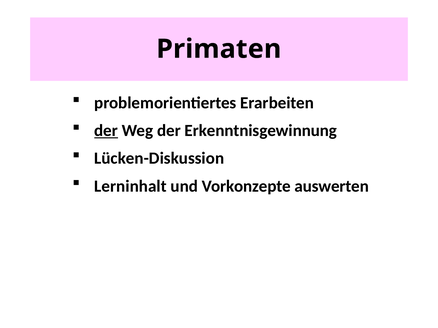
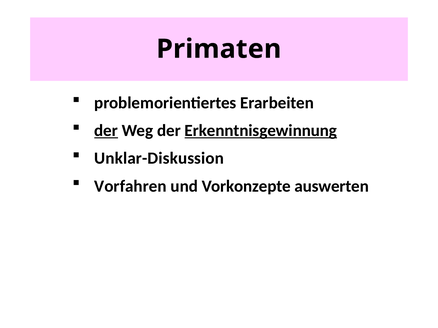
Erkenntnisgewinnung underline: none -> present (261, 131)
Lücken-Diskussion: Lücken-Diskussion -> Unklar-Diskussion (159, 159)
Lerninhalt: Lerninhalt -> Vorfahren (130, 186)
